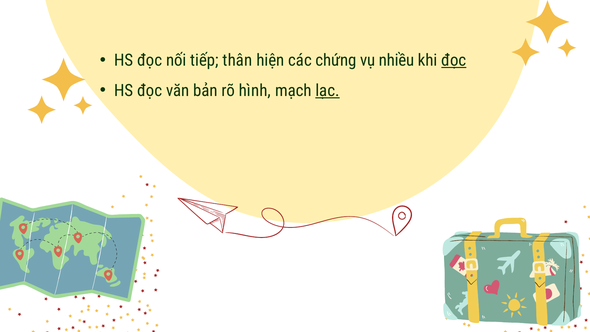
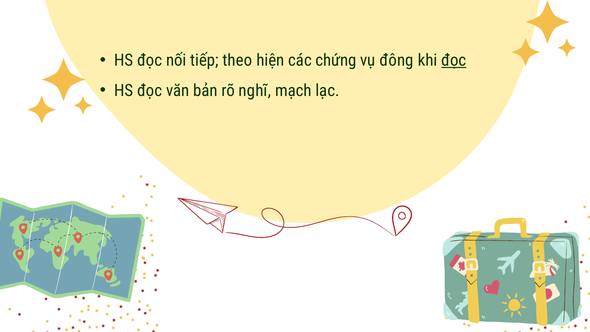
thân: thân -> theo (237, 60)
nhiều: nhiều -> đông (397, 60)
hình: hình -> nghĩ (255, 91)
lạc underline: present -> none (327, 91)
